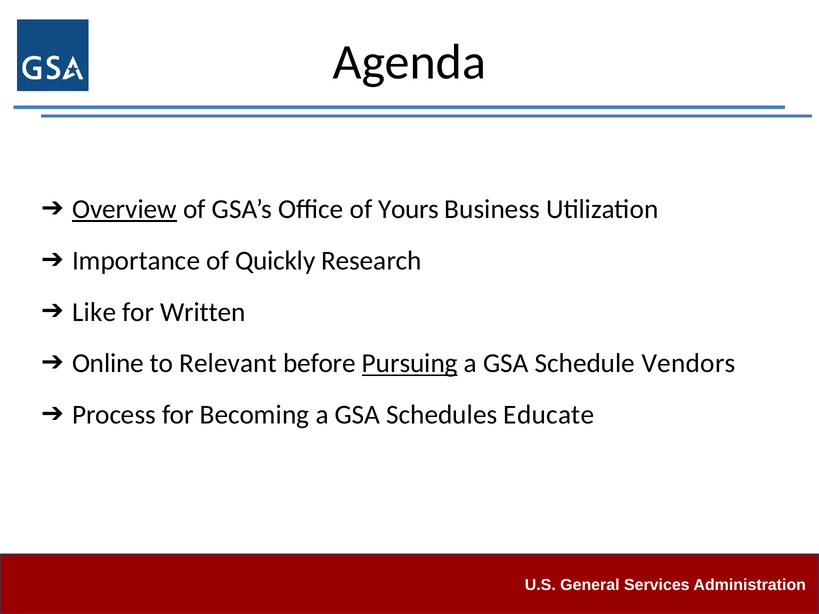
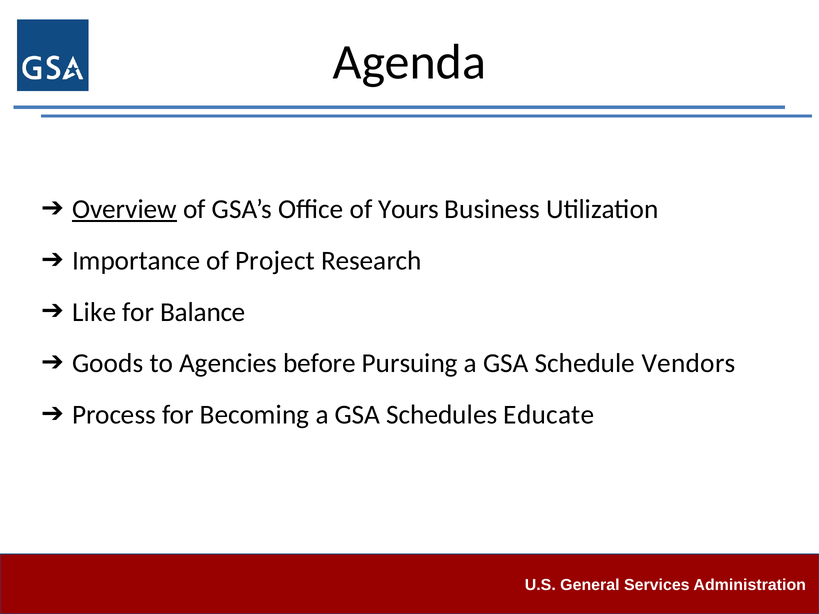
Quickly: Quickly -> Project (275, 261)
Written: Written -> Balance (203, 312)
Online: Online -> Goods (108, 364)
Relevant: Relevant -> Agencies (228, 364)
Pursuing underline: present -> none (410, 364)
